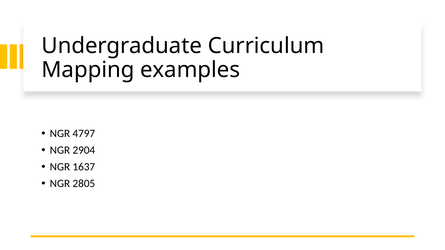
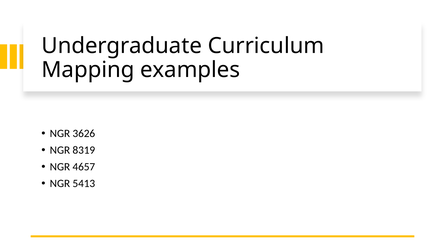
4797: 4797 -> 3626 (84, 134)
2904: 2904 -> 8319 (84, 150)
1637: 1637 -> 4657 (84, 167)
2805: 2805 -> 5413 (84, 184)
